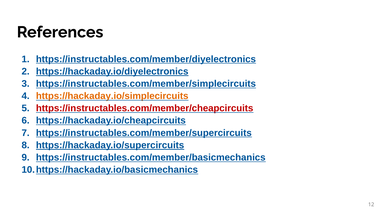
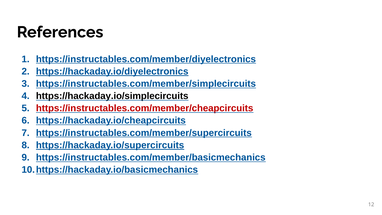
https://hackaday.io/simplecircuits colour: orange -> black (112, 96)
